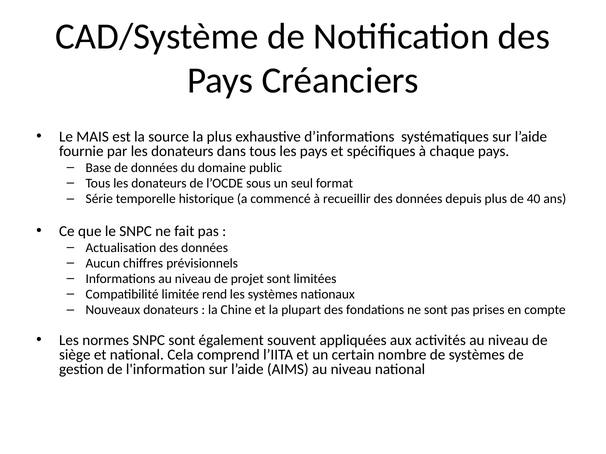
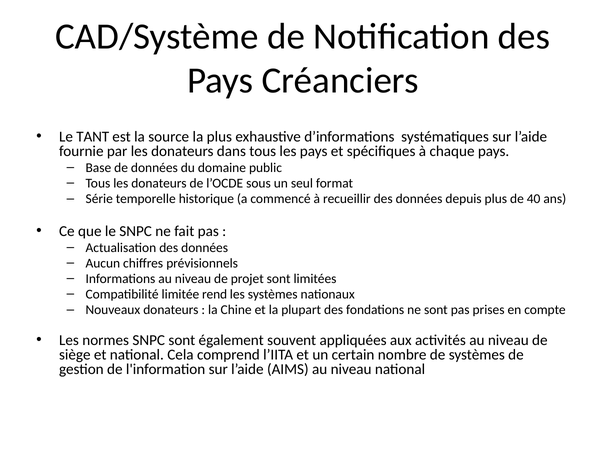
MAIS: MAIS -> TANT (93, 137)
